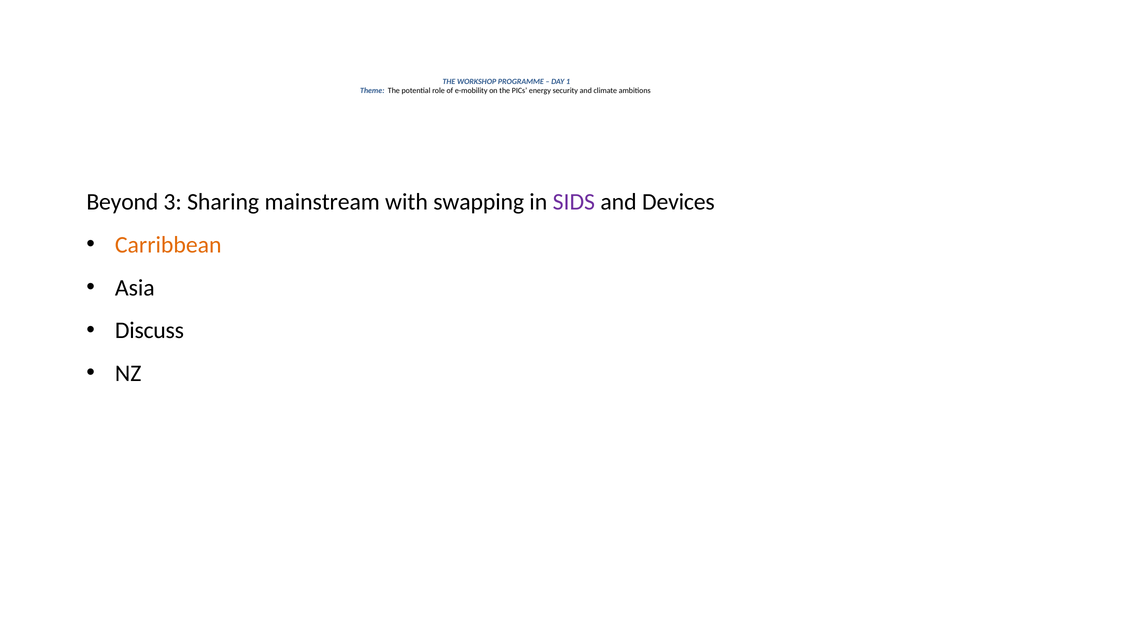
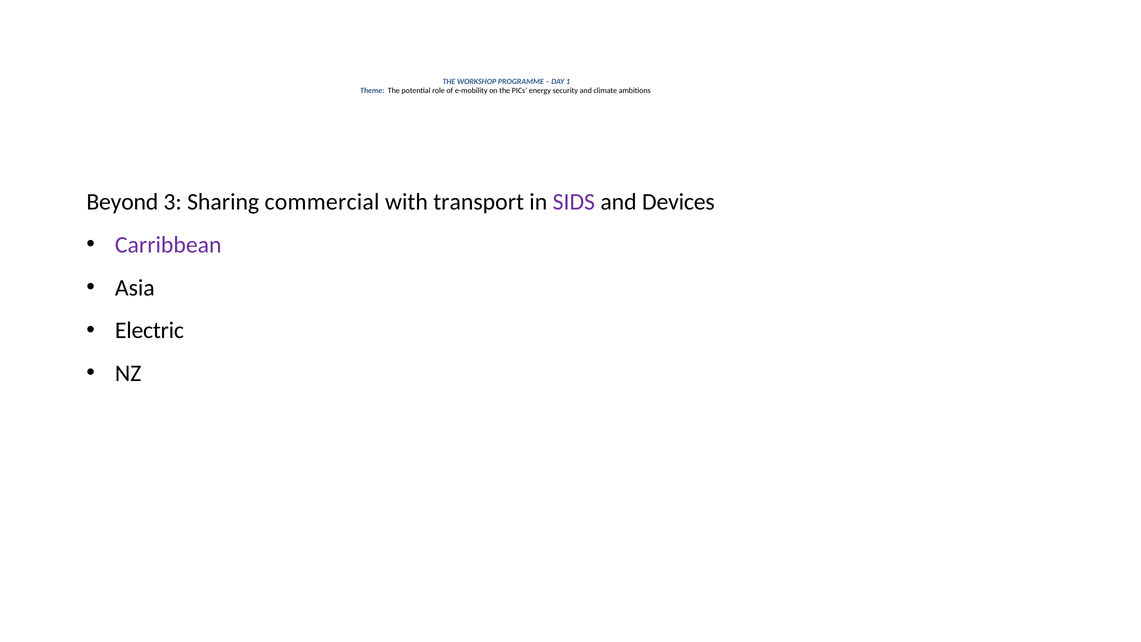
mainstream: mainstream -> commercial (322, 202)
swapping: swapping -> transport (479, 202)
Carribbean colour: orange -> purple (168, 245)
Discuss: Discuss -> Electric (149, 330)
